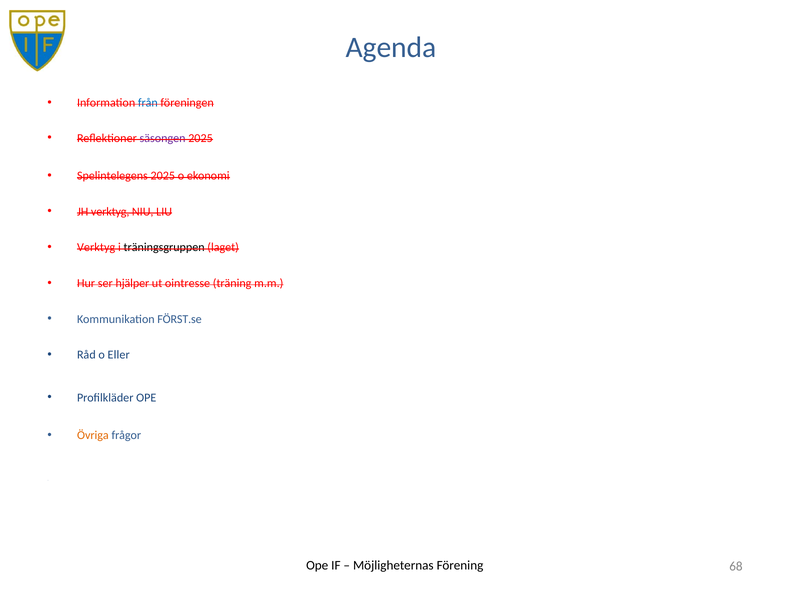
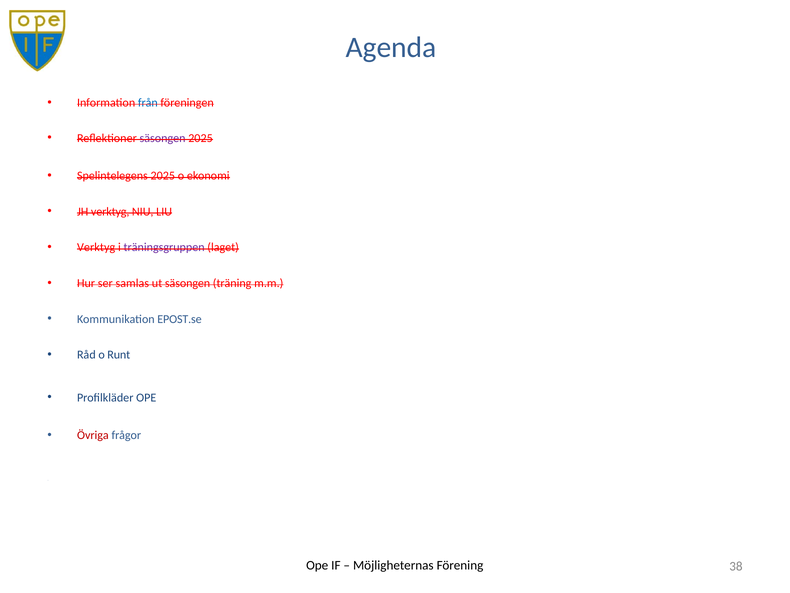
träningsgruppen colour: black -> purple (164, 247)
hjälper: hjälper -> samlas (132, 283)
ut ointresse: ointresse -> säsongen (188, 283)
FÖRST.se: FÖRST.se -> EPOST.se (179, 319)
Eller: Eller -> Runt (119, 355)
Övriga colour: orange -> red (93, 435)
68: 68 -> 38 (736, 566)
